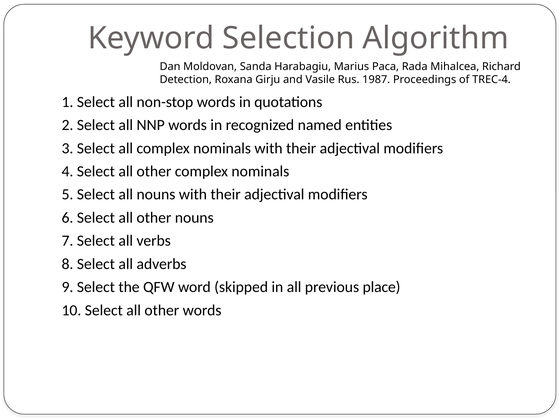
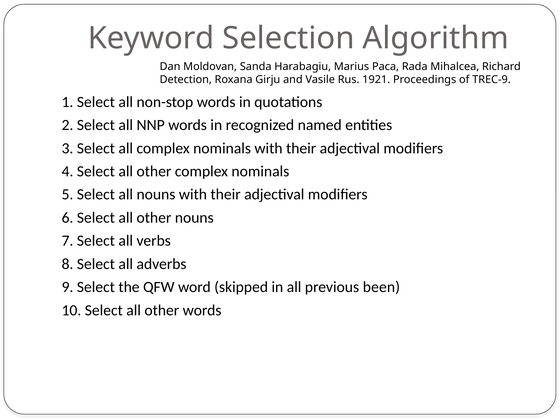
1987: 1987 -> 1921 (376, 80)
TREC-4: TREC-4 -> TREC-9 (491, 80)
place: place -> been (381, 287)
